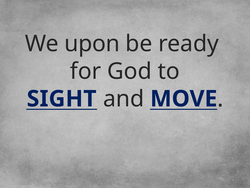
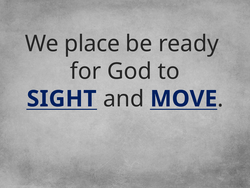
upon: upon -> place (92, 44)
